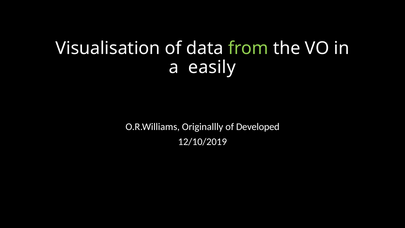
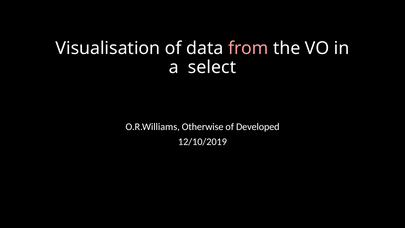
from colour: light green -> pink (248, 48)
easily: easily -> select (212, 67)
Originallly: Originallly -> Otherwise (203, 127)
